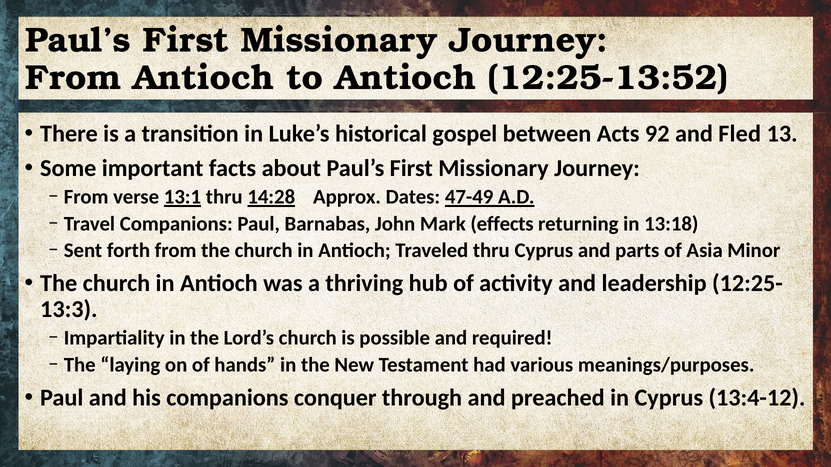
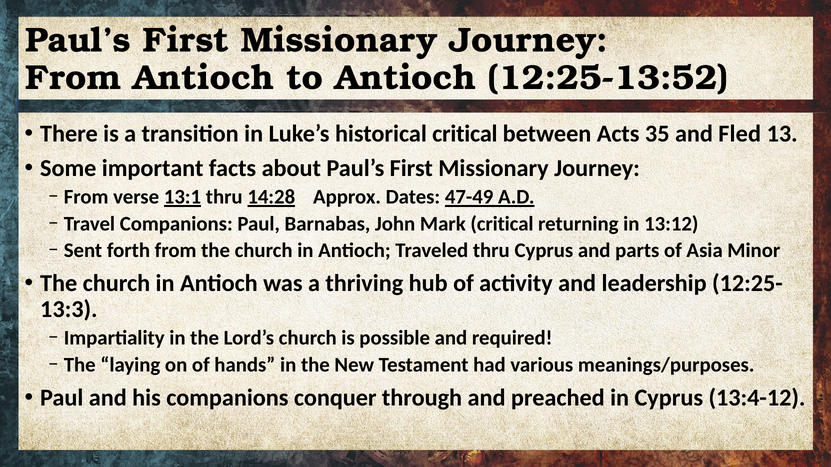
historical gospel: gospel -> critical (465, 134)
92: 92 -> 35 (657, 134)
Mark effects: effects -> critical (502, 224)
13:18: 13:18 -> 13:12 (671, 224)
